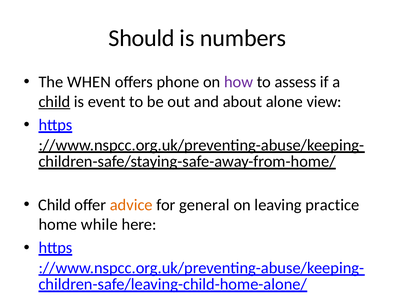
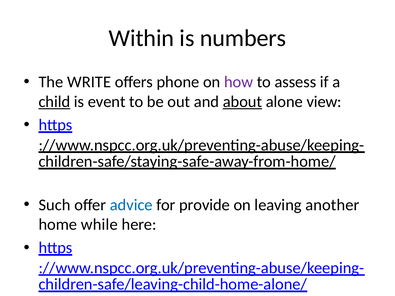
Should: Should -> Within (141, 38)
WHEN: WHEN -> WRITE (89, 82)
about underline: none -> present (242, 102)
Child: Child -> Such (55, 205)
advice colour: orange -> blue (131, 205)
general: general -> provide (204, 205)
practice: practice -> another (332, 205)
